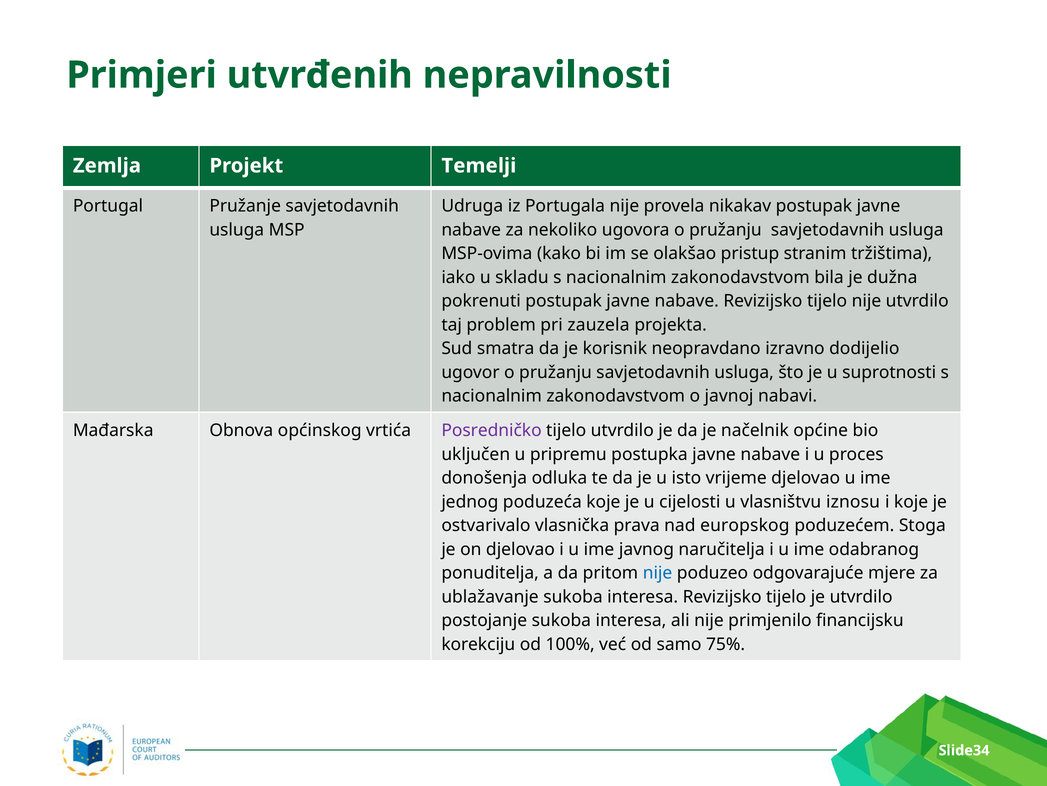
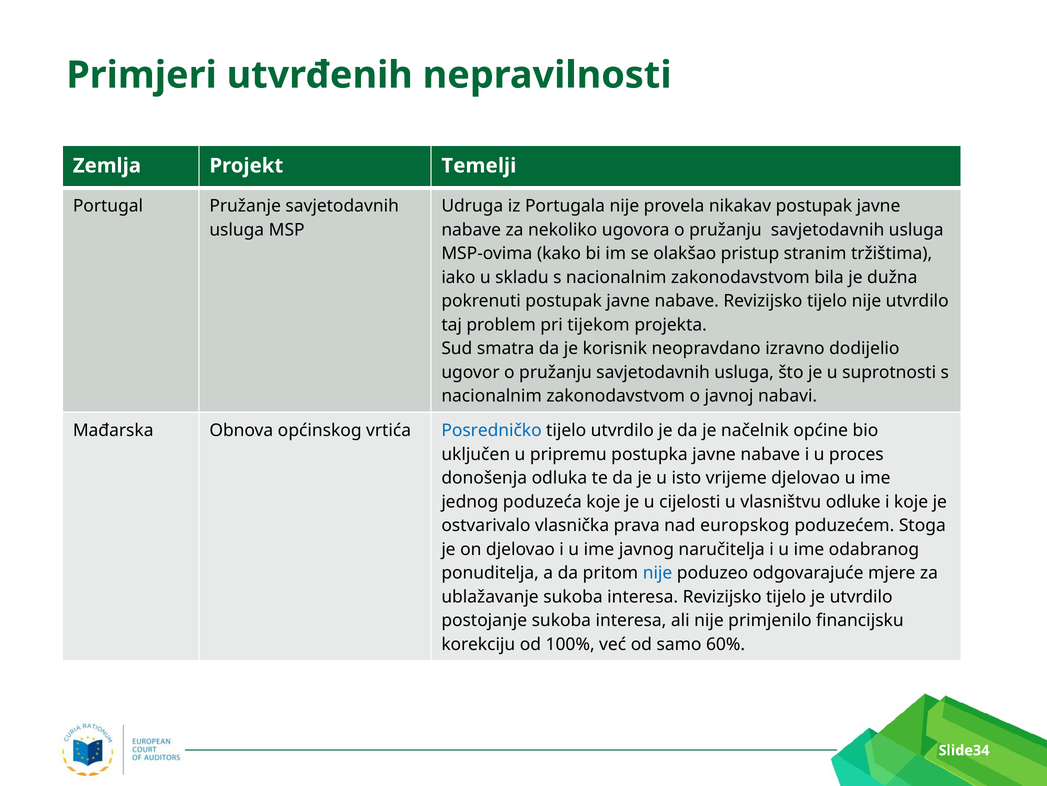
zauzela: zauzela -> tijekom (598, 325)
Posredničko colour: purple -> blue (492, 430)
iznosu: iznosu -> odluke (853, 501)
75%: 75% -> 60% (726, 644)
